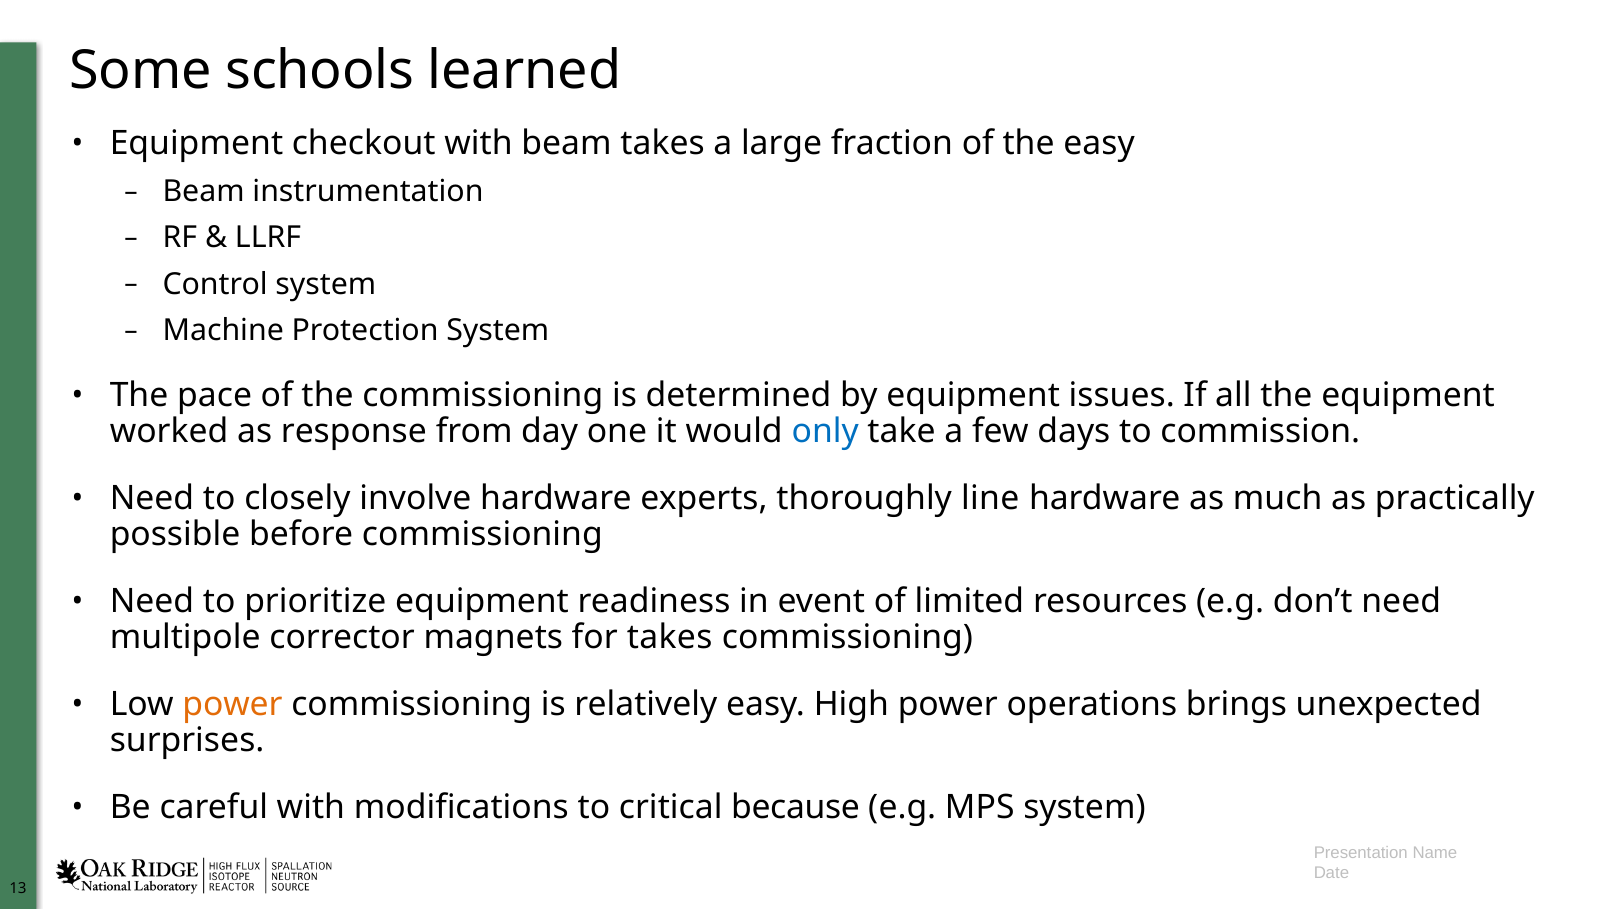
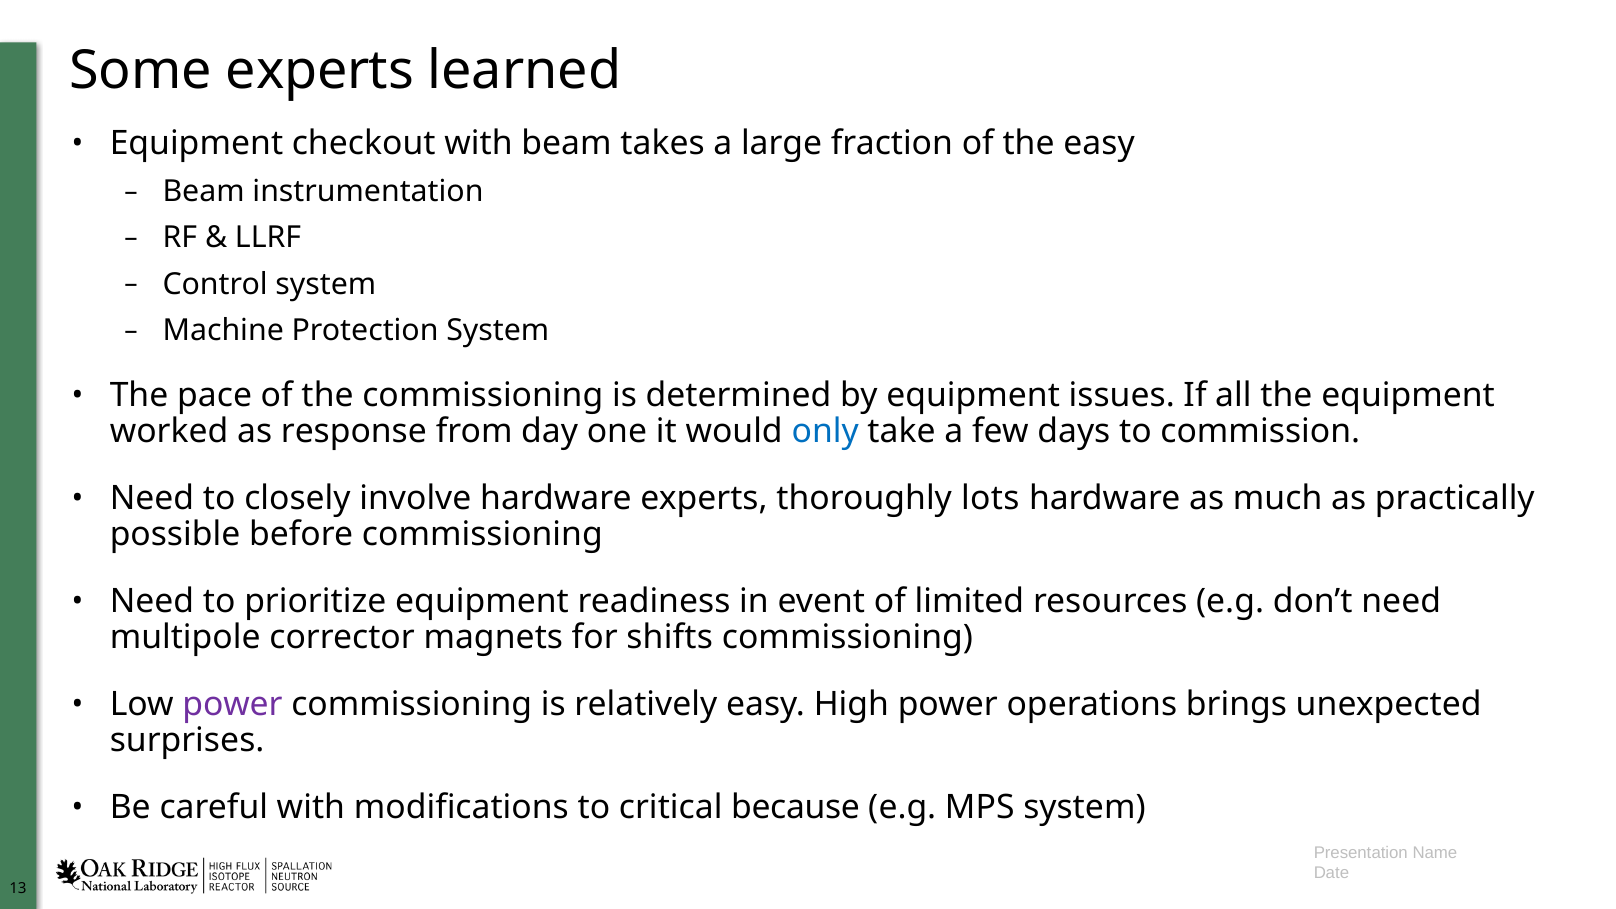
Some schools: schools -> experts (320, 71)
line: line -> lots (990, 498)
for takes: takes -> shifts (670, 638)
power colour: orange -> purple (232, 704)
